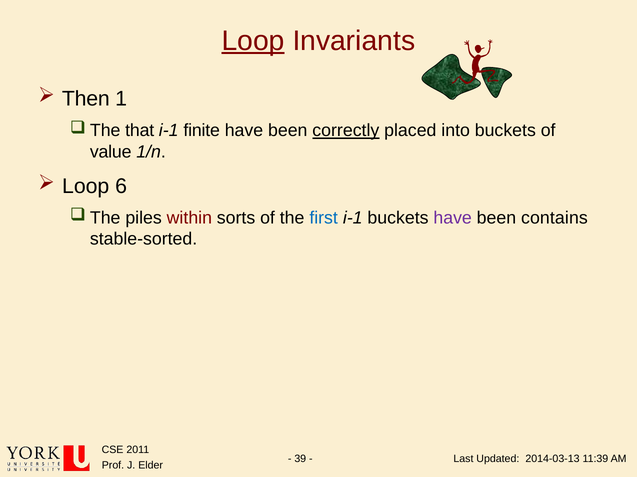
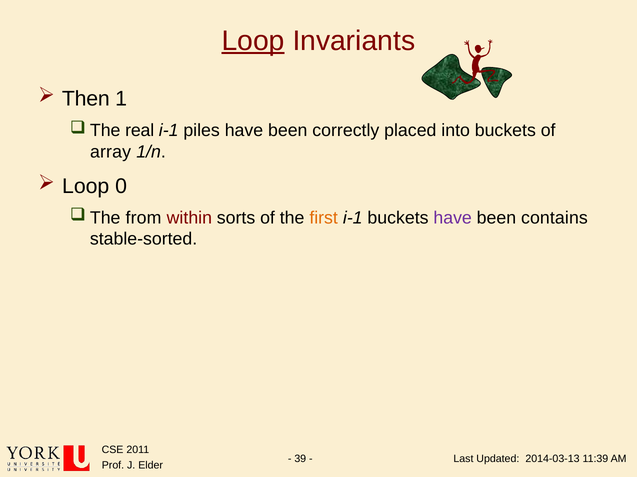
that: that -> real (140, 131)
finite: finite -> piles (202, 131)
correctly underline: present -> none (346, 131)
value: value -> array (111, 152)
6: 6 -> 0 (121, 186)
piles: piles -> from (144, 218)
first colour: blue -> orange (324, 218)
